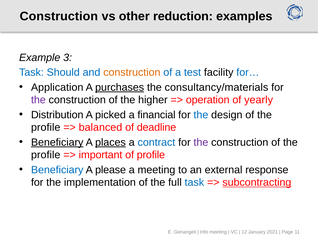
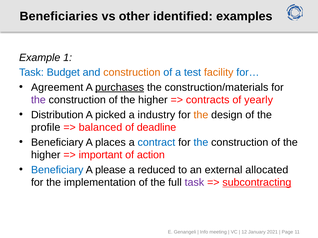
Construction: Construction -> Beneficiaries (59, 16)
reduction: reduction -> identified (183, 16)
3: 3 -> 1 (68, 58)
Should: Should -> Budget (63, 73)
facility colour: black -> orange (219, 73)
Application: Application -> Agreement (57, 87)
consultancy/materials: consultancy/materials -> construction/materials (217, 87)
operation: operation -> contracts (208, 100)
financial: financial -> industry (156, 115)
the colour: blue -> orange (201, 115)
Beneficiary underline: present -> none (57, 143)
places underline: present -> none (110, 143)
the colour: purple -> blue (201, 143)
profile: profile -> higher (46, 155)
of profile: profile -> action (151, 155)
a meeting: meeting -> reduced (156, 170)
response: response -> allocated (267, 170)
task colour: blue -> purple (194, 183)
